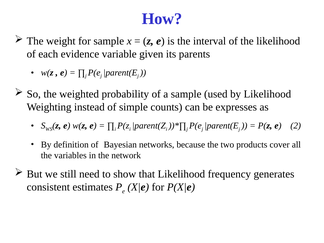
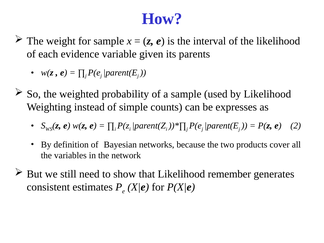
frequency: frequency -> remember (229, 174)
